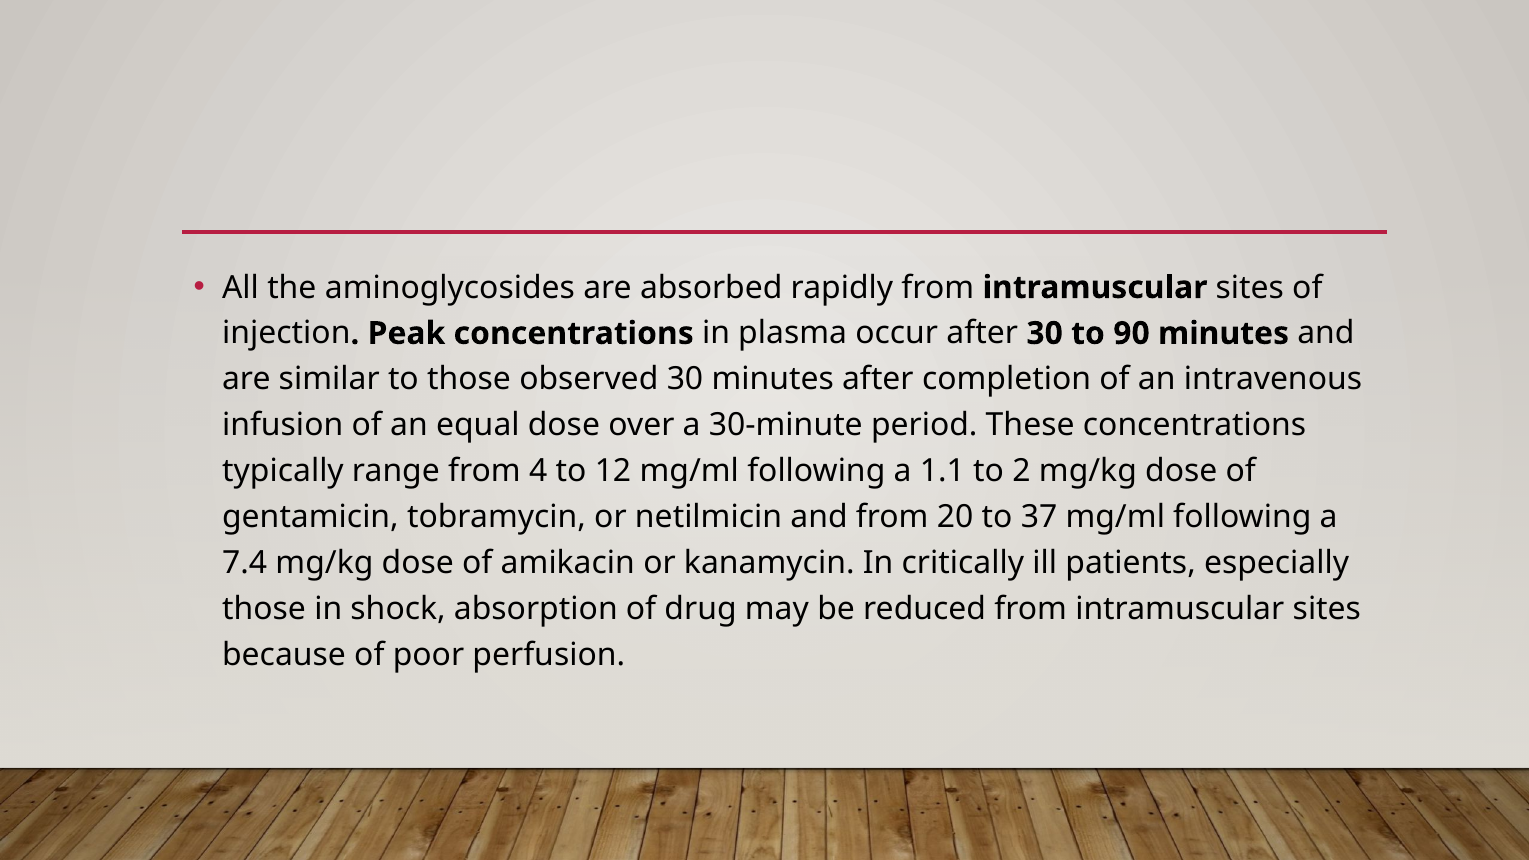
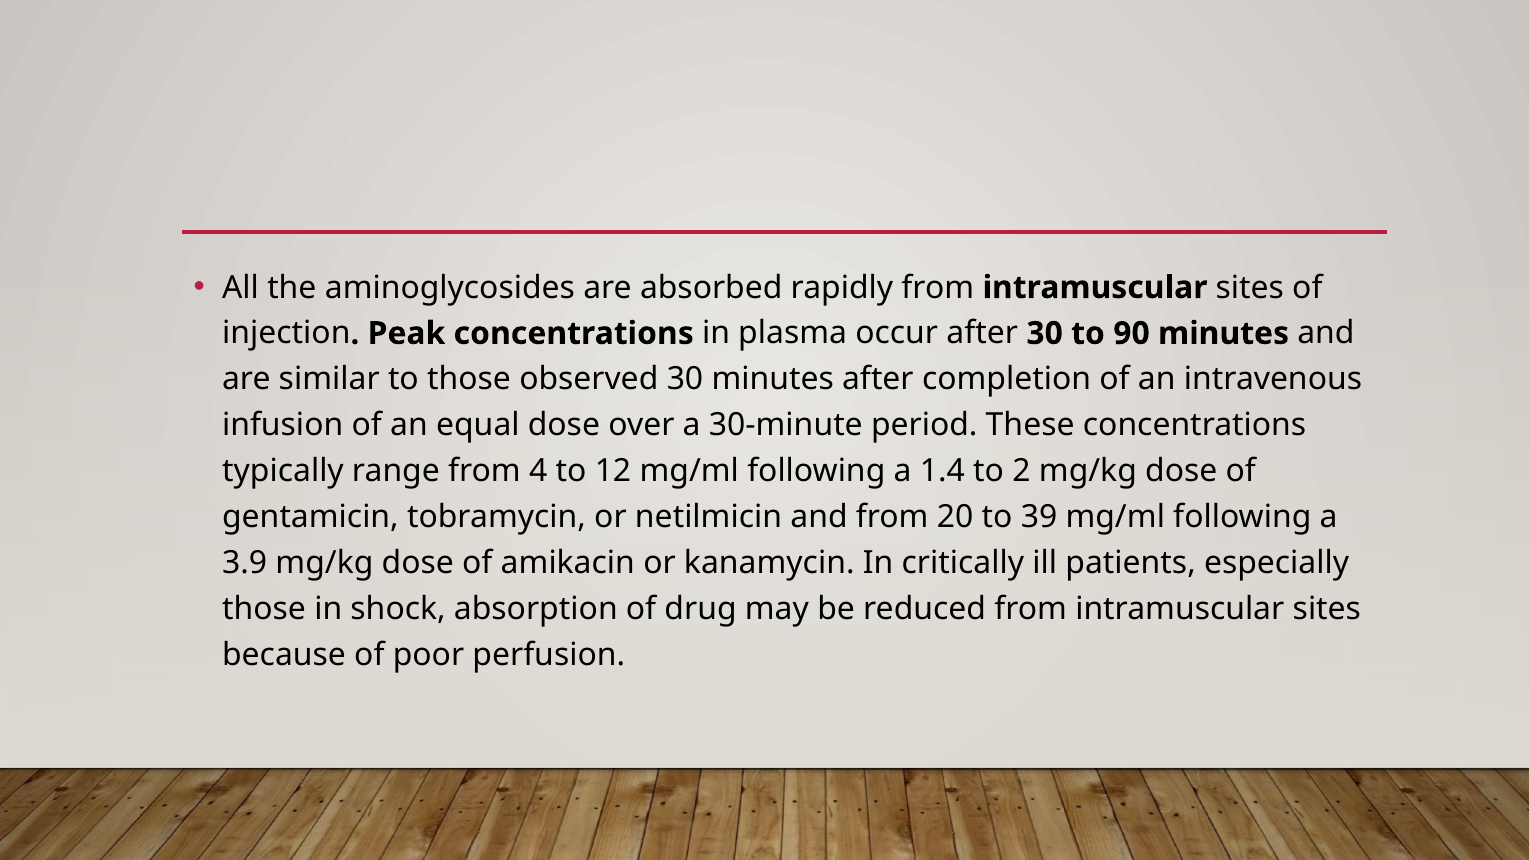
1.1: 1.1 -> 1.4 (942, 471)
37: 37 -> 39 (1039, 517)
7.4: 7.4 -> 3.9 (245, 563)
